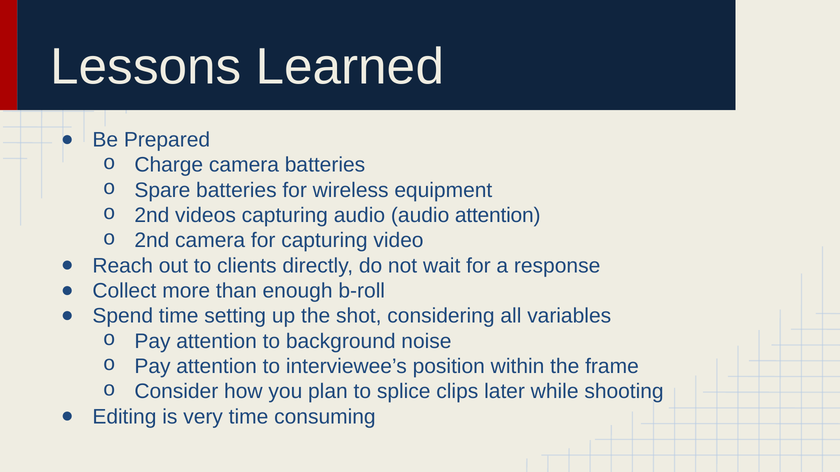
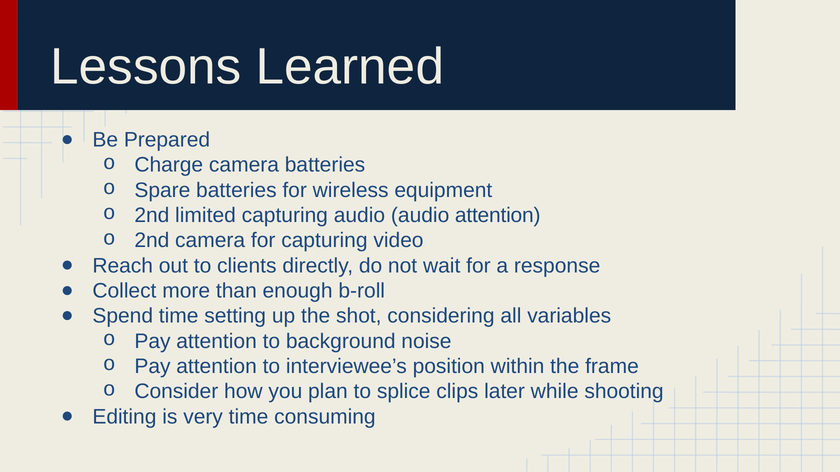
videos: videos -> limited (205, 216)
